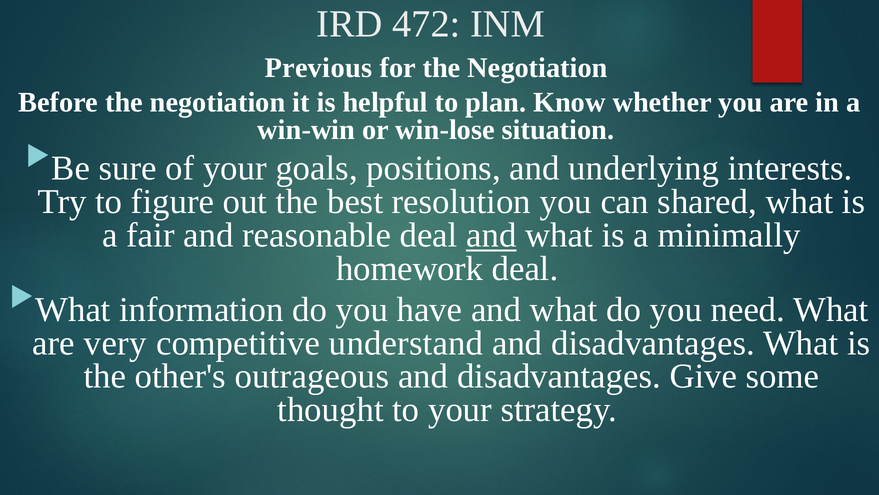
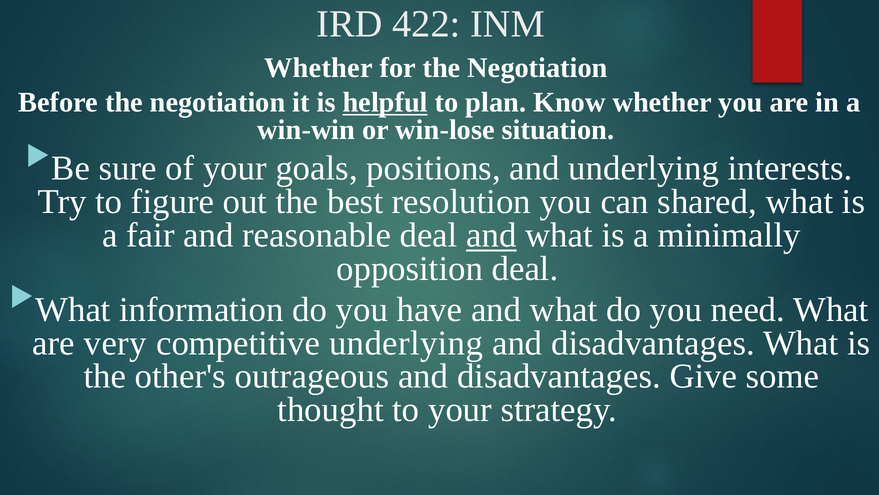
472: 472 -> 422 (426, 24)
Previous: Previous -> Whether (318, 68)
helpful underline: none -> present (385, 102)
homework: homework -> opposition (410, 269)
competitive understand: understand -> underlying (406, 343)
